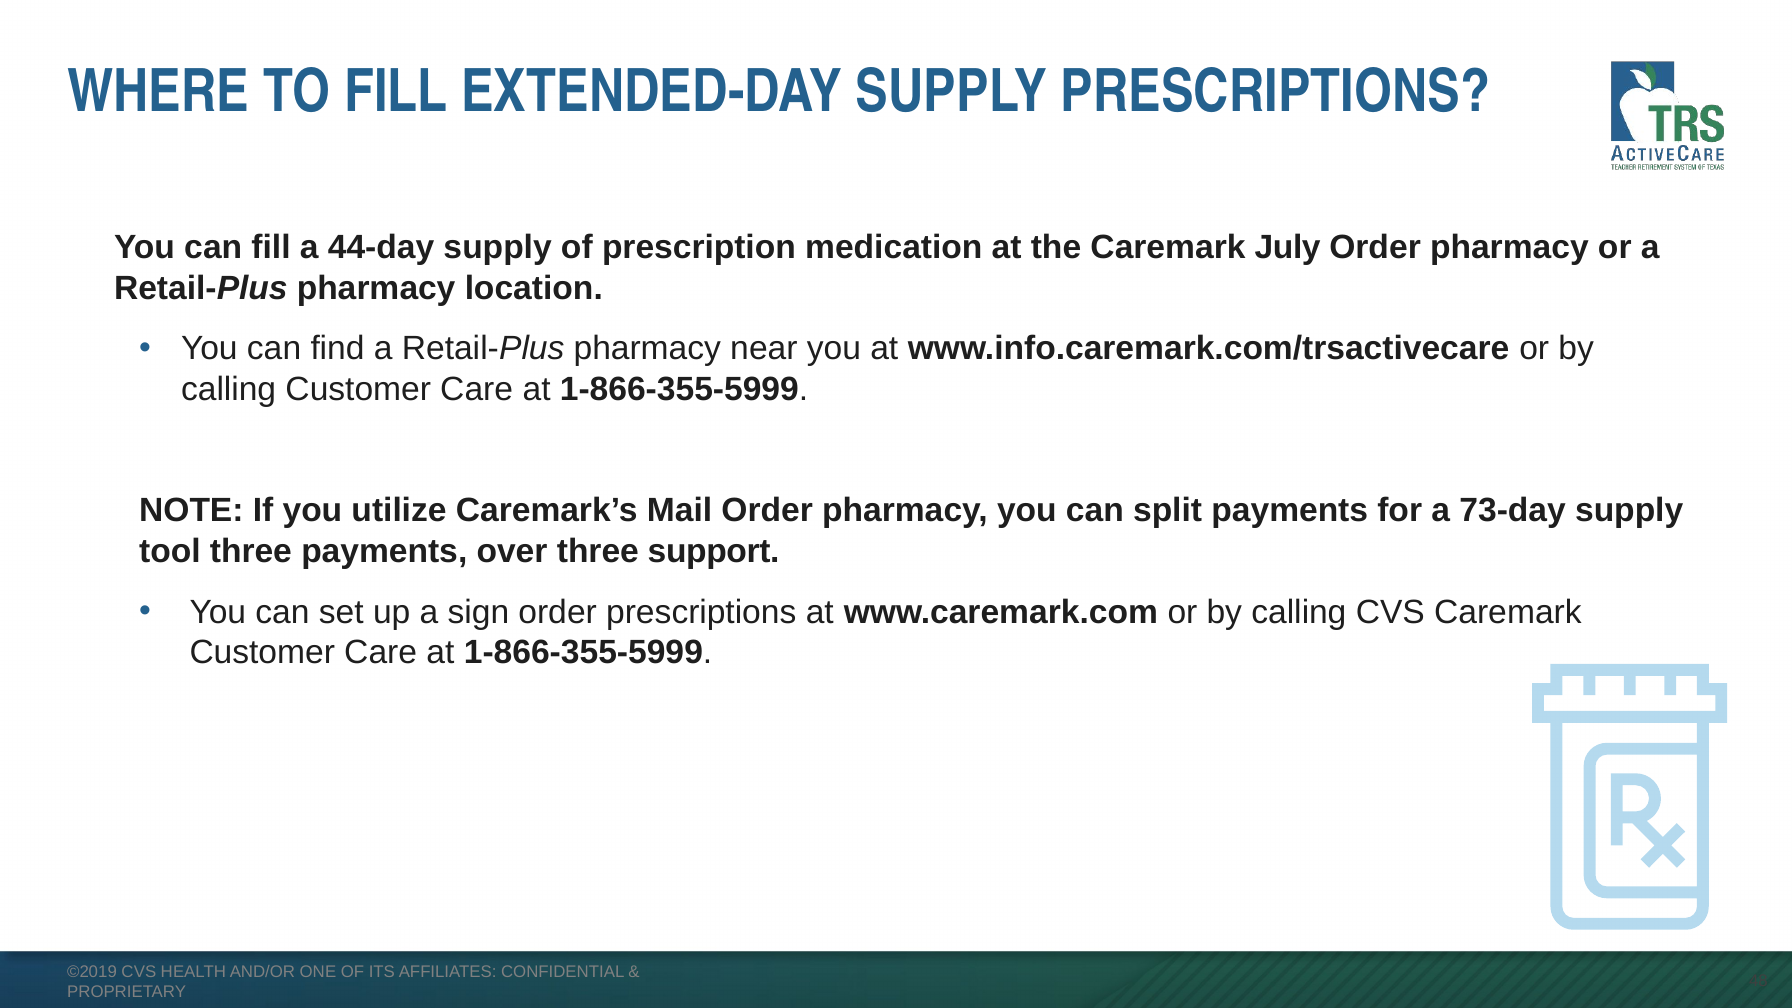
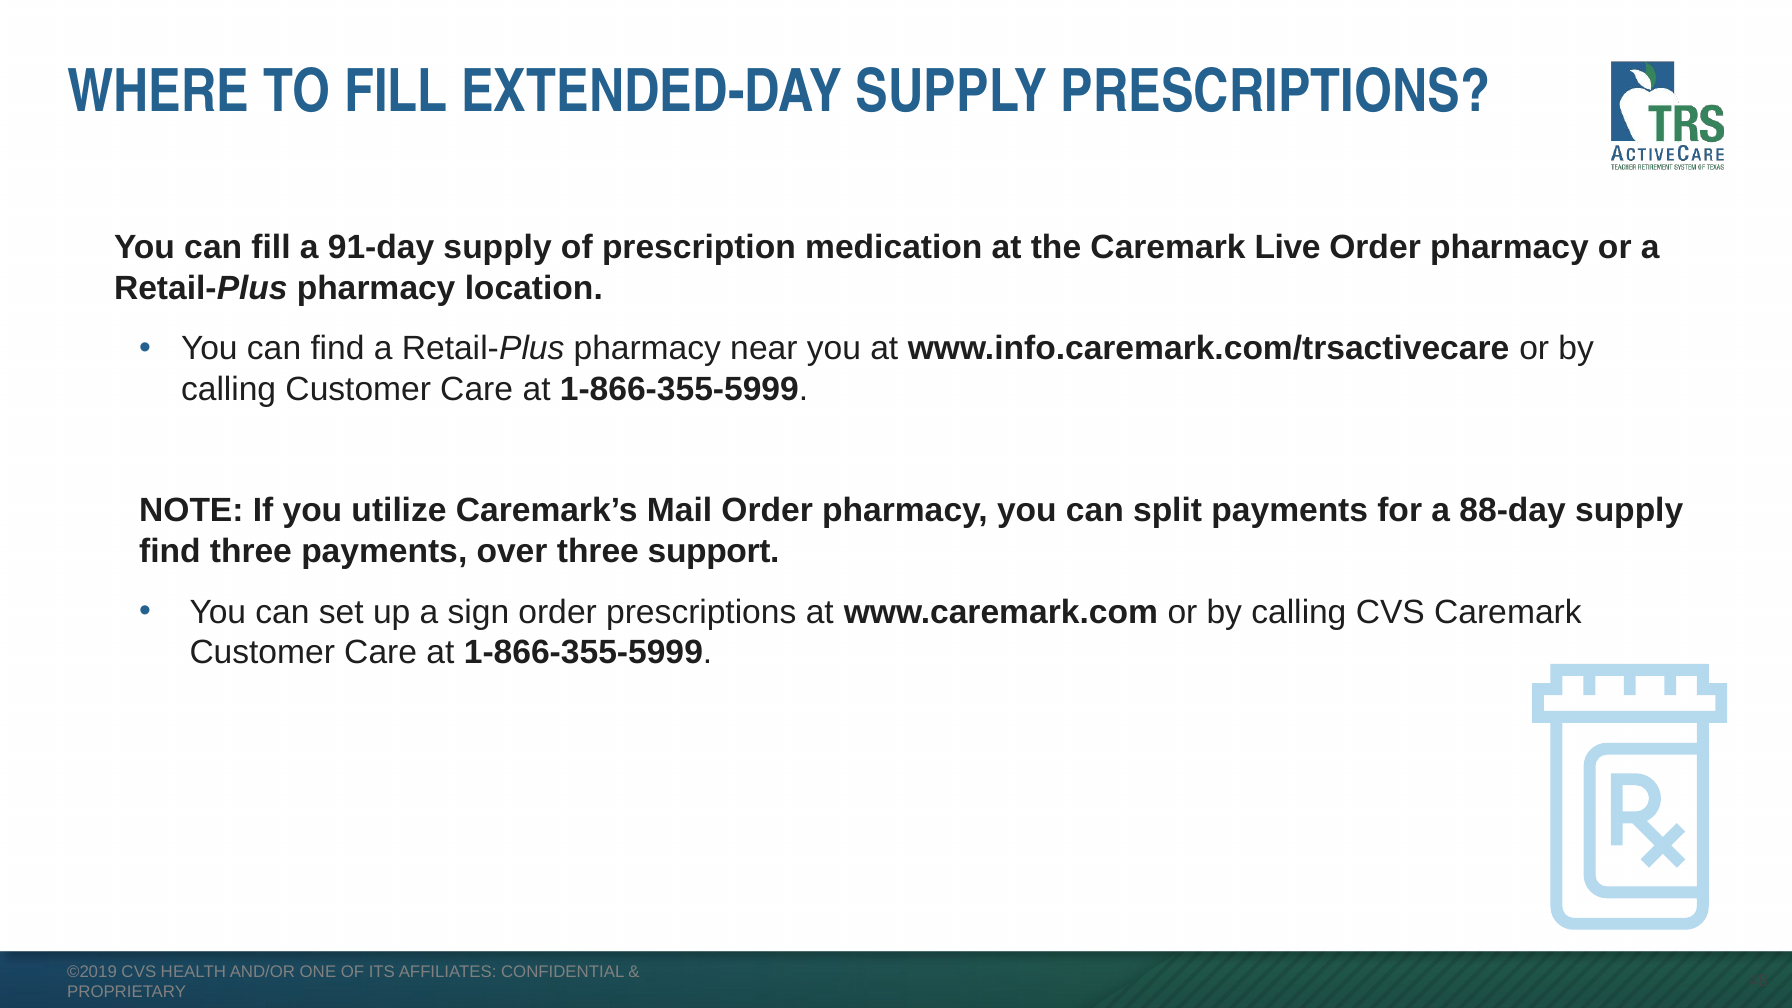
44-day: 44-day -> 91-day (381, 248)
July: July -> Live (1288, 248)
73-day: 73-day -> 88-day (1513, 511)
tool: tool -> find (170, 551)
